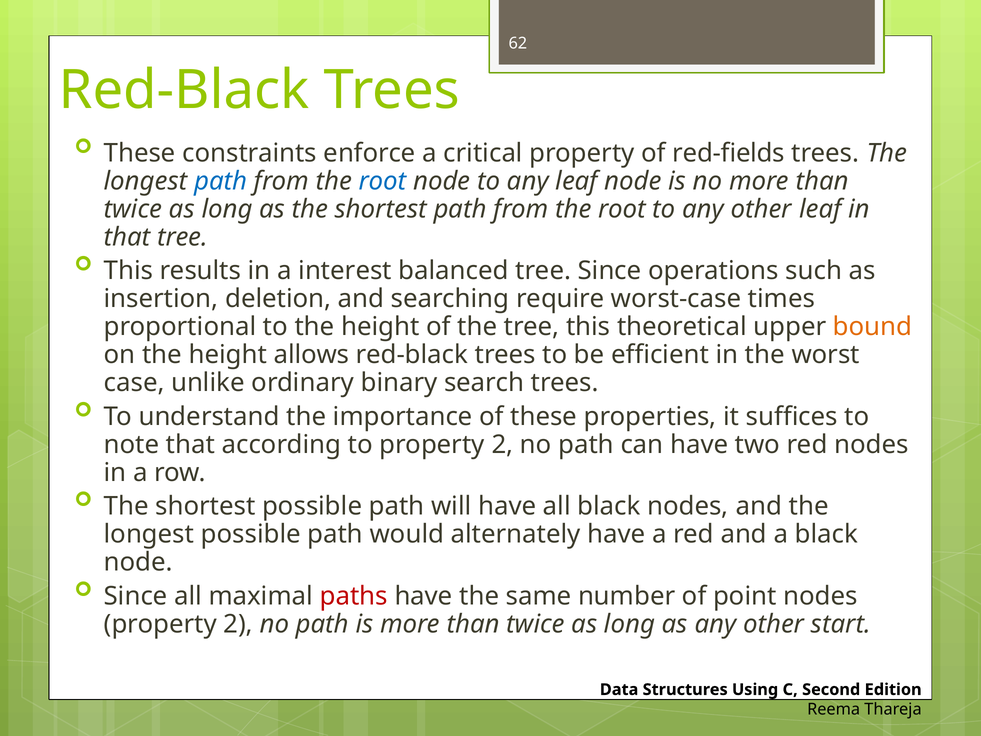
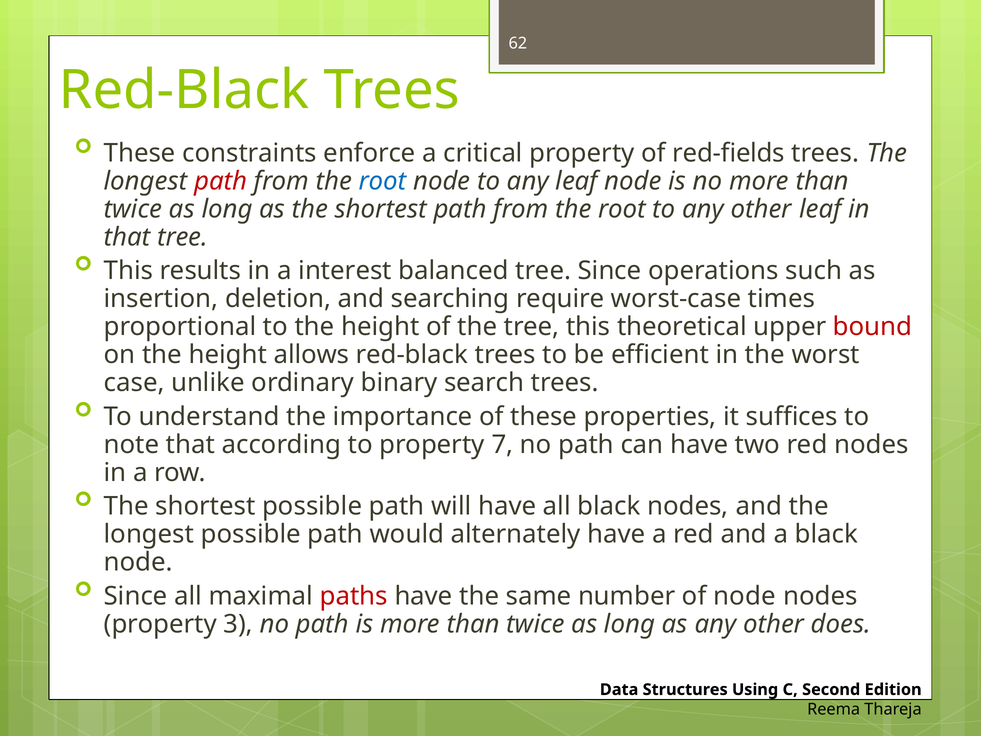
path colour: blue -> red (221, 181)
bound colour: orange -> red (873, 327)
to property 2: 2 -> 7 (503, 444)
of point: point -> node (745, 596)
2: 2 -> 3 (238, 624)
start: start -> does (841, 624)
